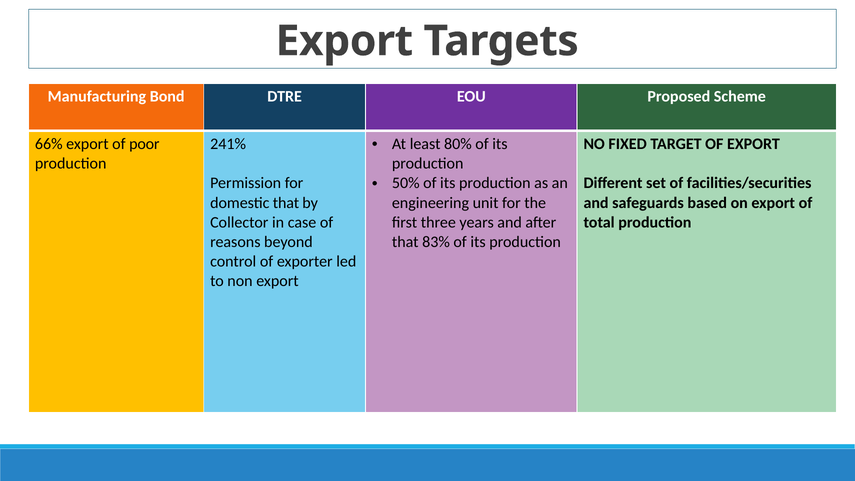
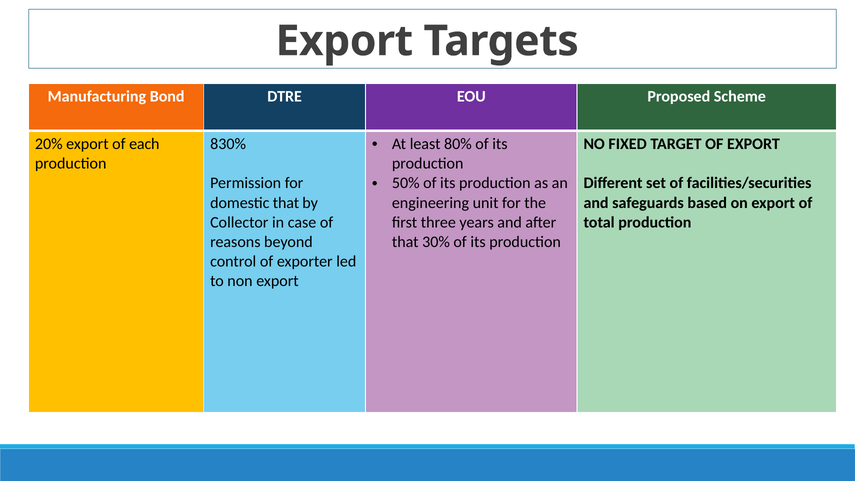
66%: 66% -> 20% (49, 144)
poor: poor -> each (144, 144)
241%: 241% -> 830% (228, 144)
83%: 83% -> 30% (436, 242)
